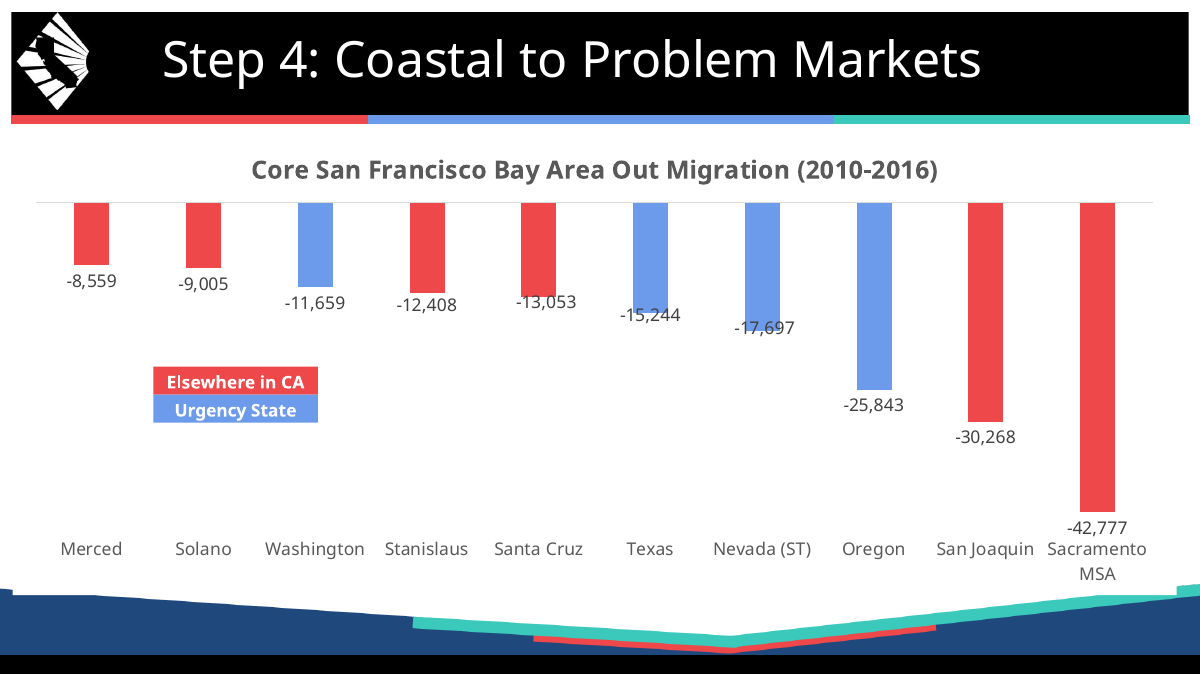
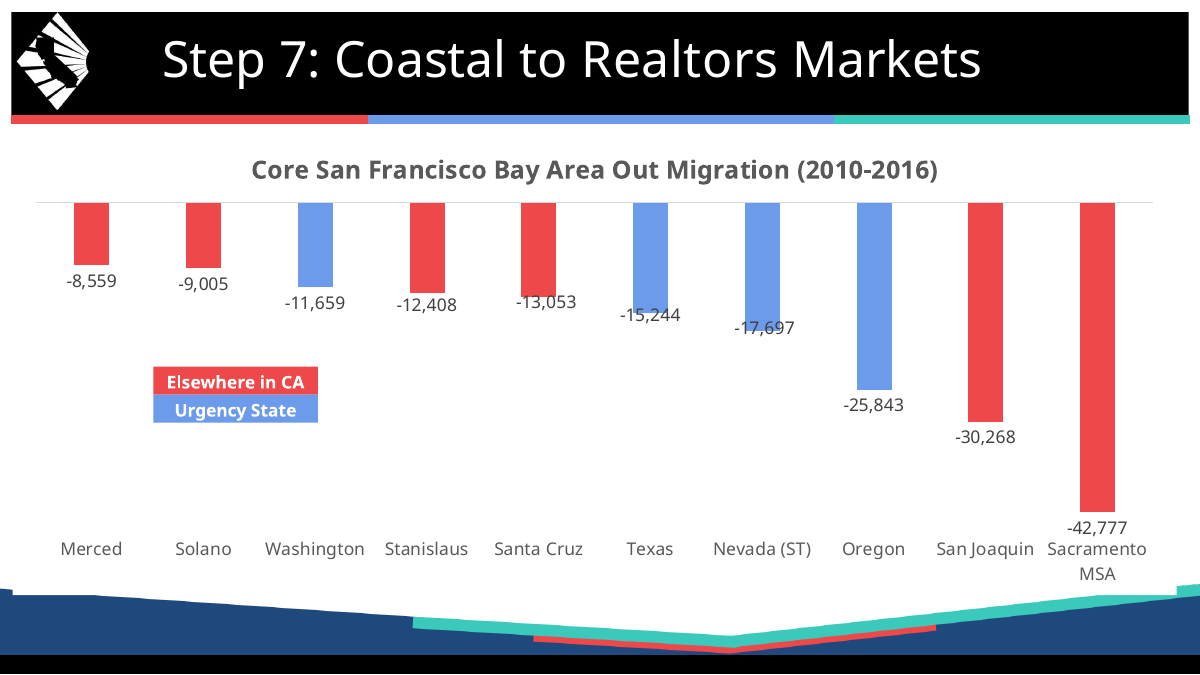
4: 4 -> 7 (300, 61)
Problem: Problem -> Realtors (680, 61)
